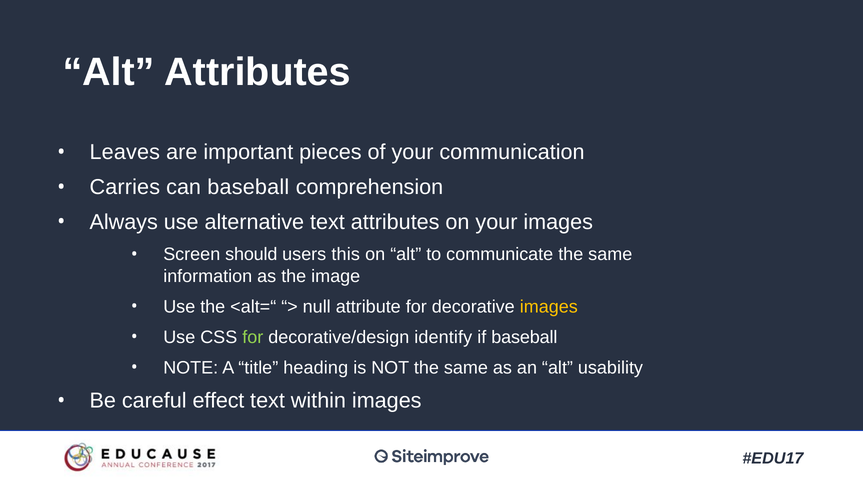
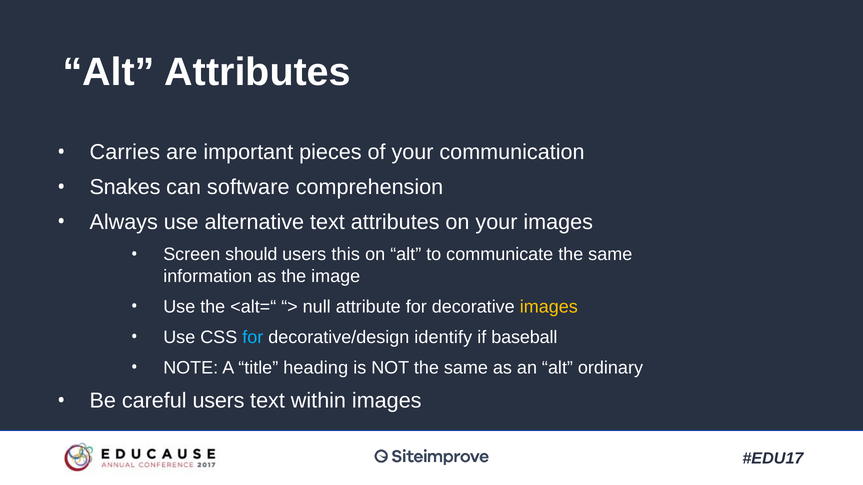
Leaves: Leaves -> Carries (125, 152)
Carries: Carries -> Snakes (125, 187)
can baseball: baseball -> software (248, 187)
for colour: light green -> light blue (253, 337)
usability: usability -> ordinary (610, 368)
careful effect: effect -> users (218, 401)
